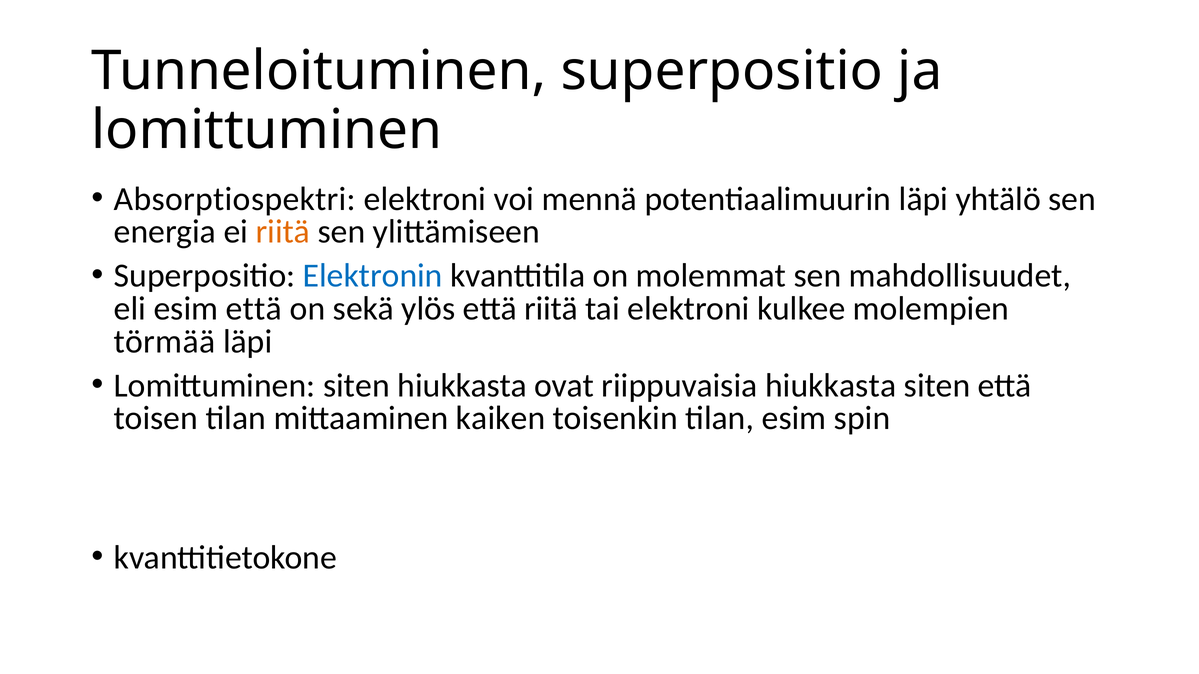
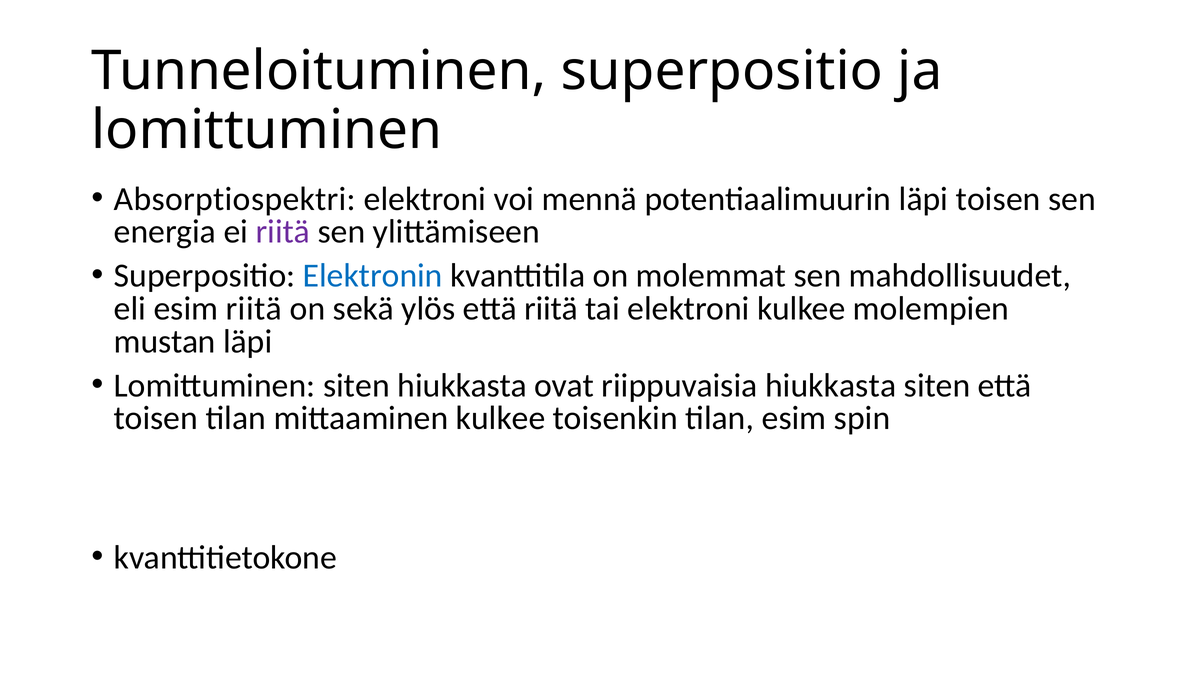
läpi yhtälö: yhtälö -> toisen (998, 199)
riitä colour: orange -> purple (283, 232)
esim että: että -> riitä (254, 309)
törmää: törmää -> mustan (165, 342)
mittaaminen kaiken: kaiken -> kulkee (501, 418)
